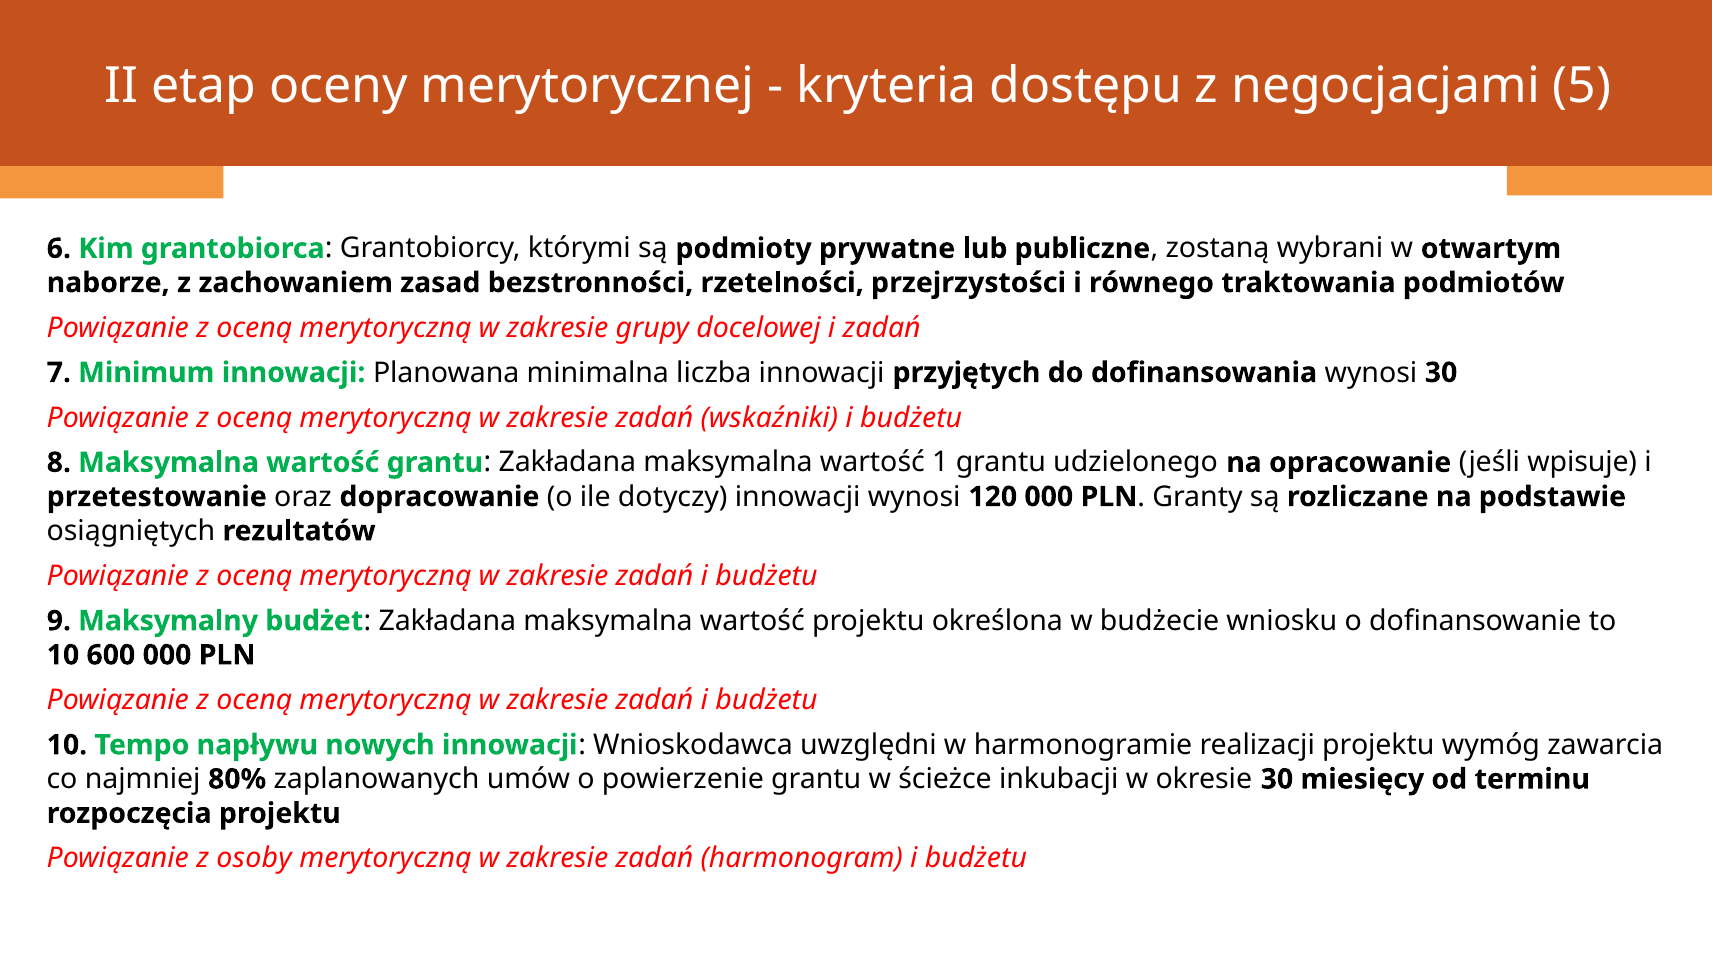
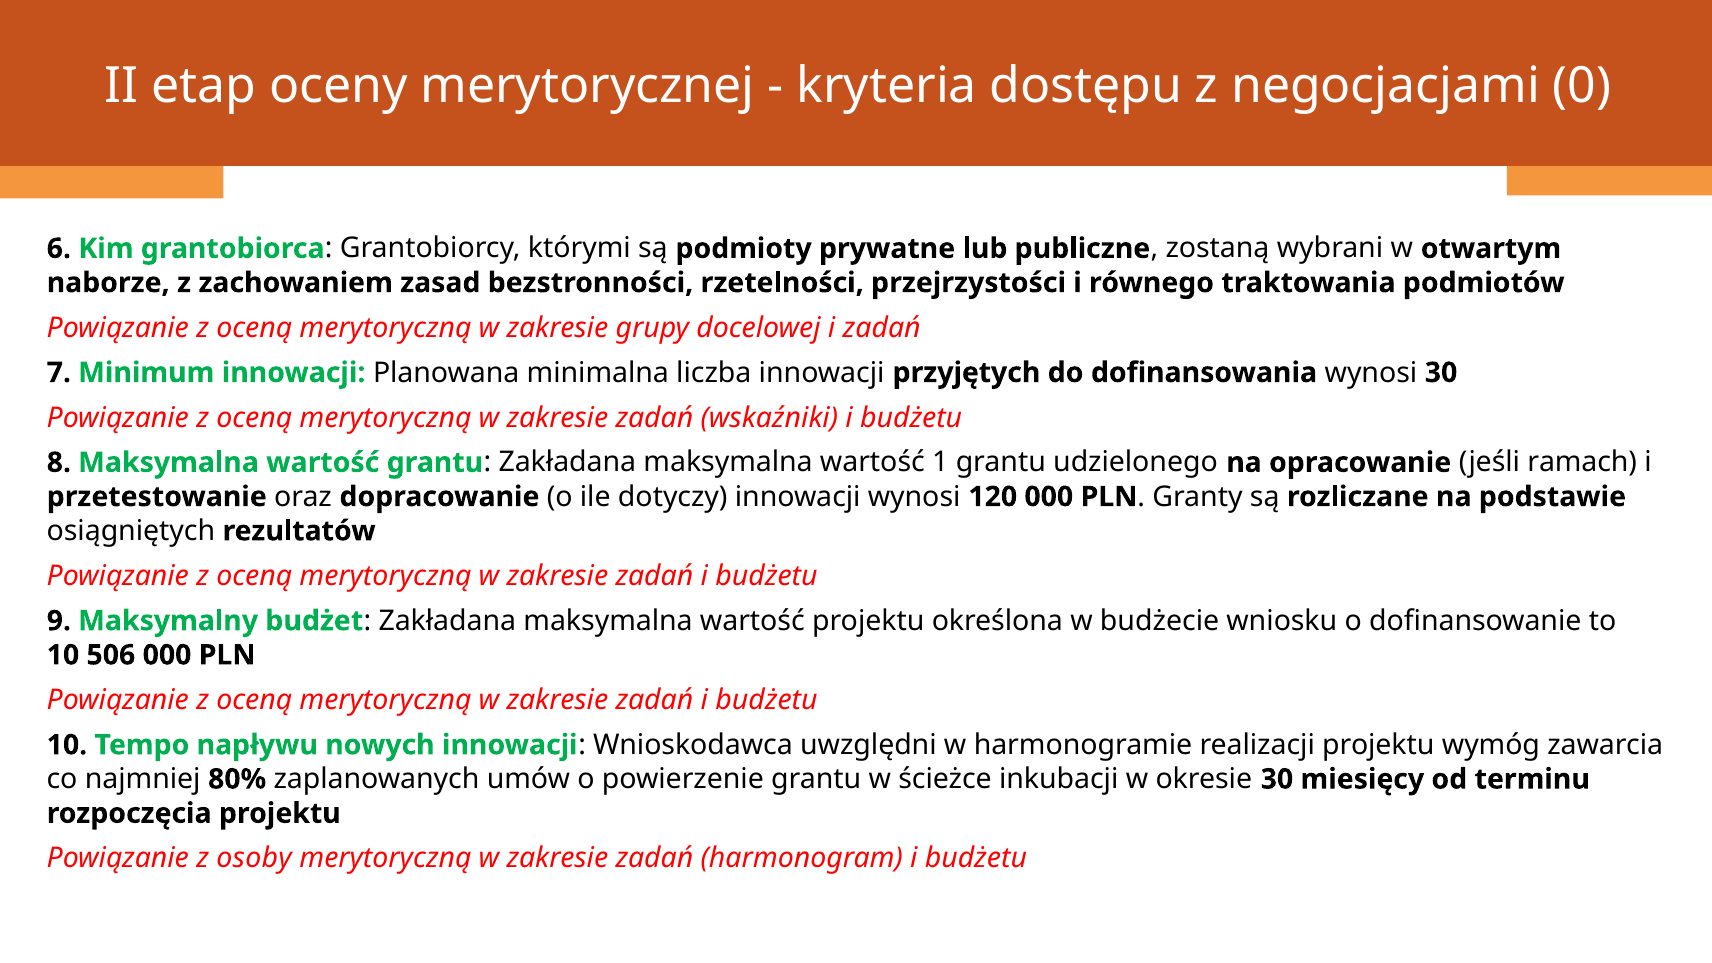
5: 5 -> 0 (1582, 86)
wpisuje: wpisuje -> ramach (1582, 463)
600: 600 -> 506 (111, 655)
